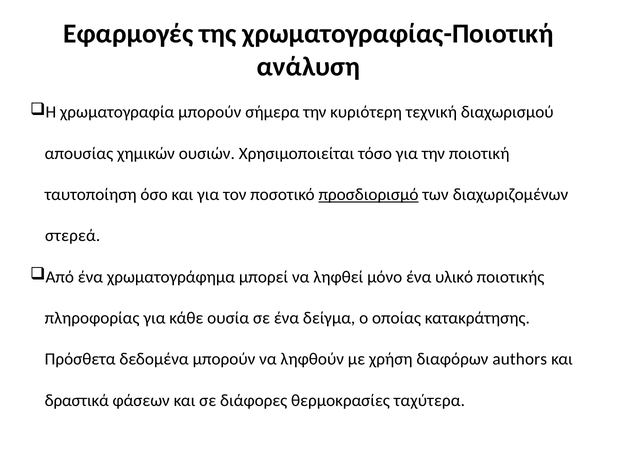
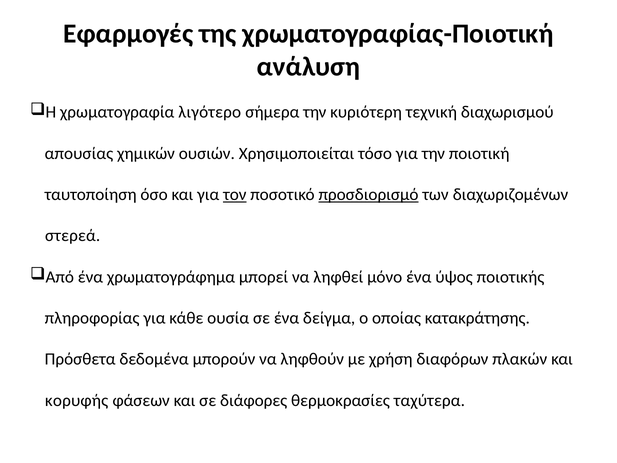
χρωματογραφία μπορούν: μπορούν -> λιγότερο (210, 112)
τον underline: none -> present (235, 195)
υλικό: υλικό -> ύψος (454, 277)
authors: authors -> πλακών (520, 359)
δραστικά: δραστικά -> κορυφής (77, 400)
